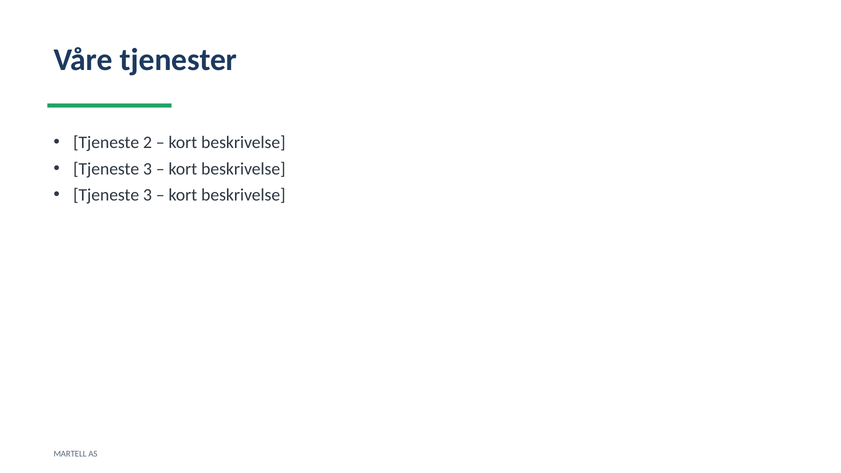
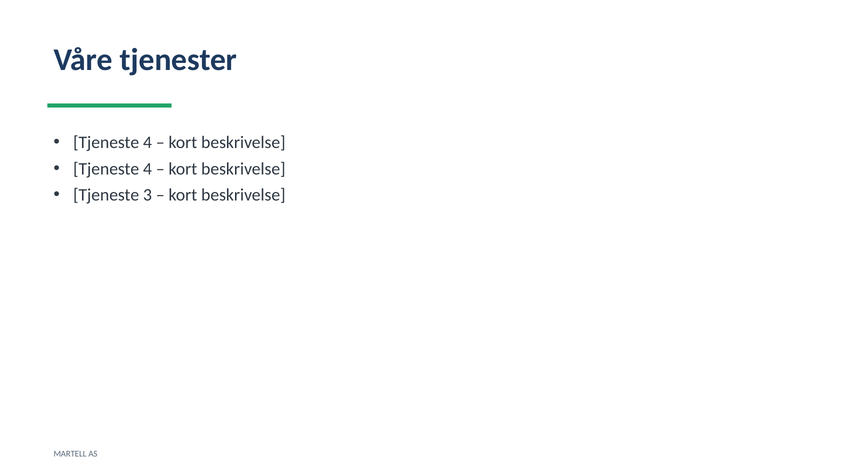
2: 2 -> 4 (147, 142)
3: 3 -> 4 (147, 169)
